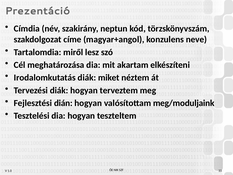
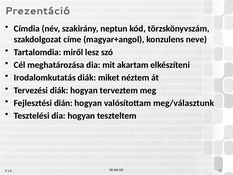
meg/moduljaink: meg/moduljaink -> meg/választunk (184, 103)
